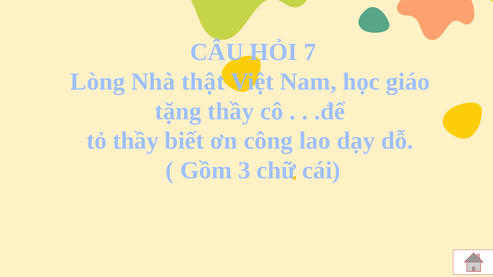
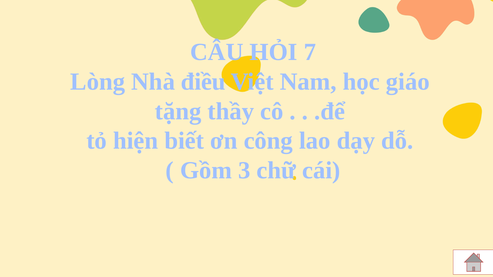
thật: thật -> điều (203, 82)
tỏ thầy: thầy -> hiện (136, 141)
